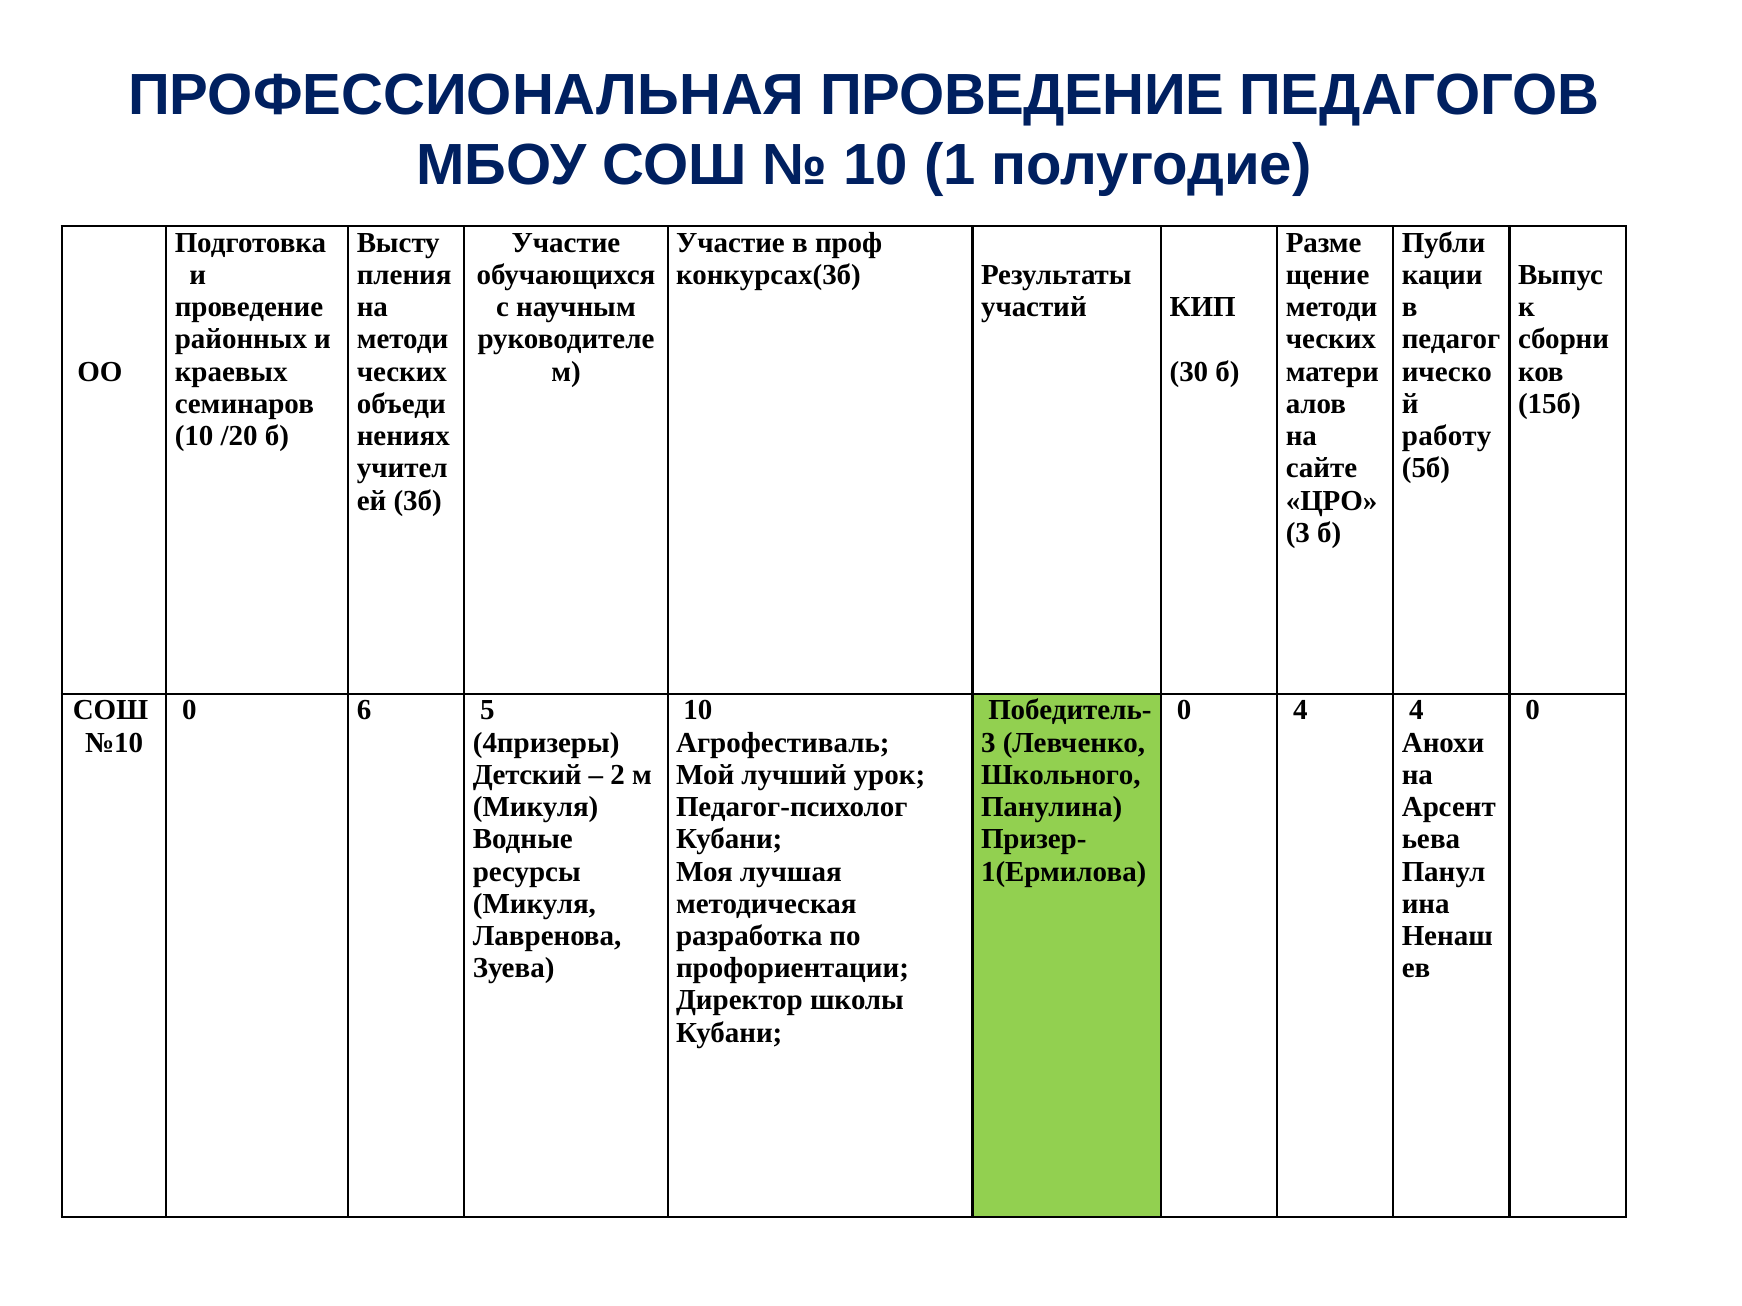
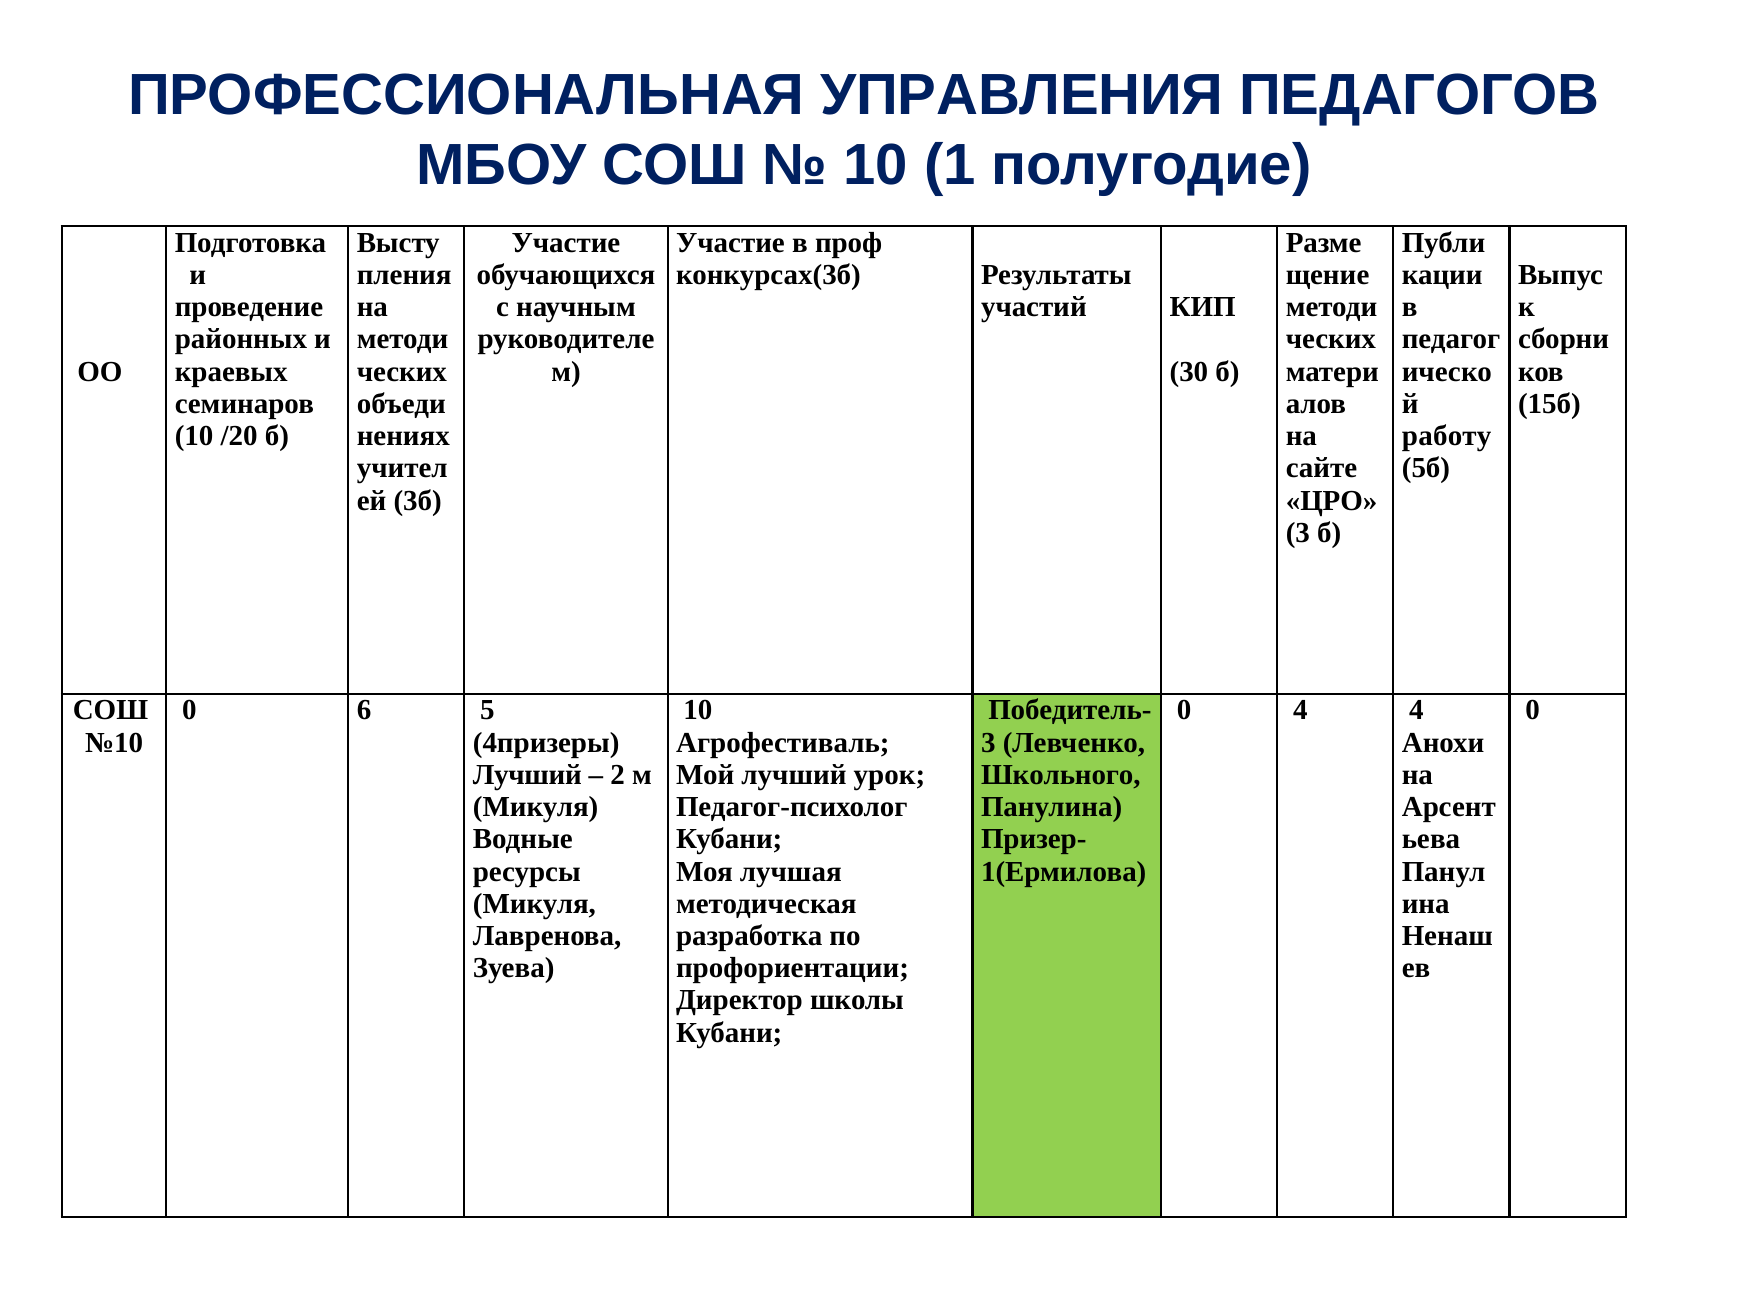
ПРОФЕССИОНАЛЬНАЯ ПРОВЕДЕНИЕ: ПРОВЕДЕНИЕ -> УПРАВЛЕНИЯ (1022, 96)
Детский: Детский -> Лучший (527, 775)
